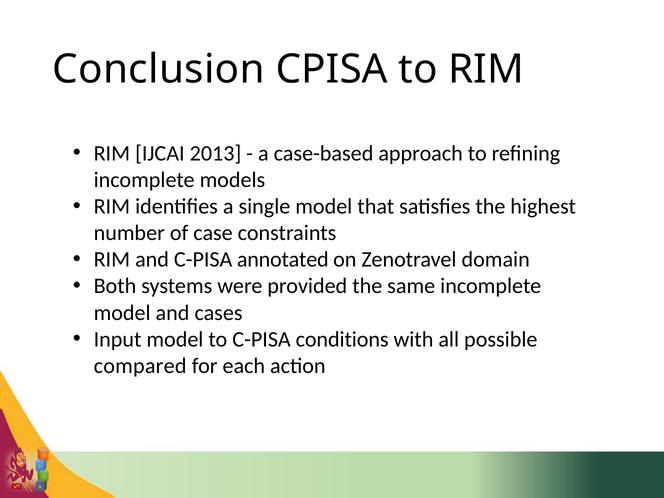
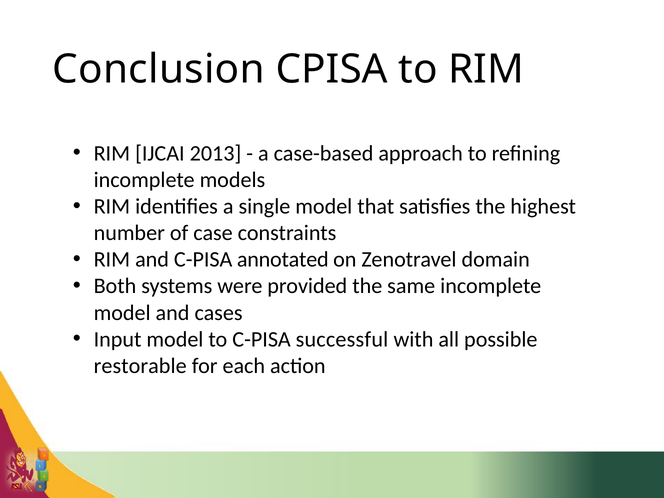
conditions: conditions -> successful (342, 339)
compared: compared -> restorable (140, 366)
